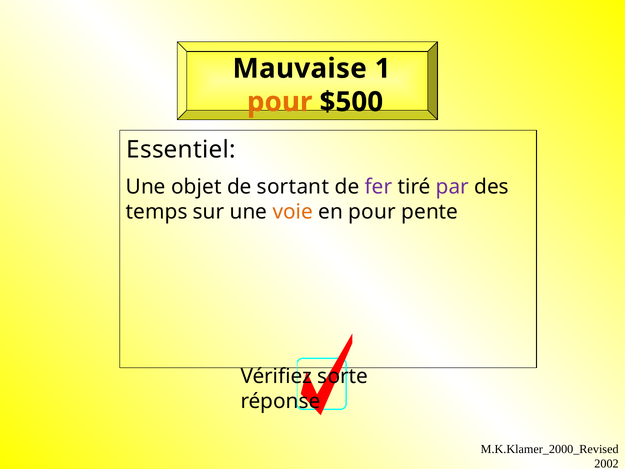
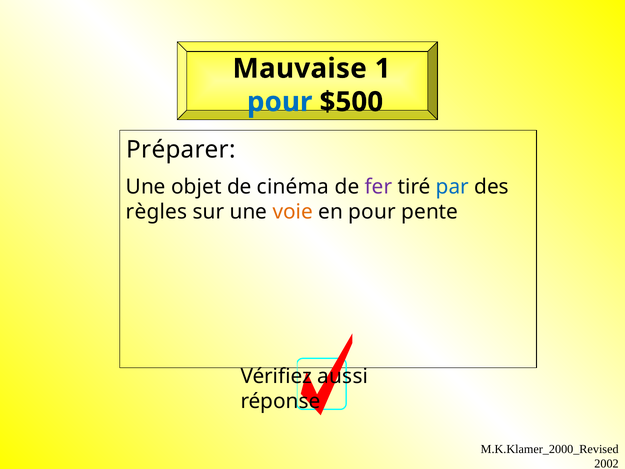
pour colour: orange -> blue (280, 102)
Essentiel: Essentiel -> Préparer (181, 150)
sortant: sortant -> cinéma (293, 187)
par colour: purple -> blue (452, 187)
temps: temps -> règles (157, 212)
sorte: sorte -> aussi (343, 376)
